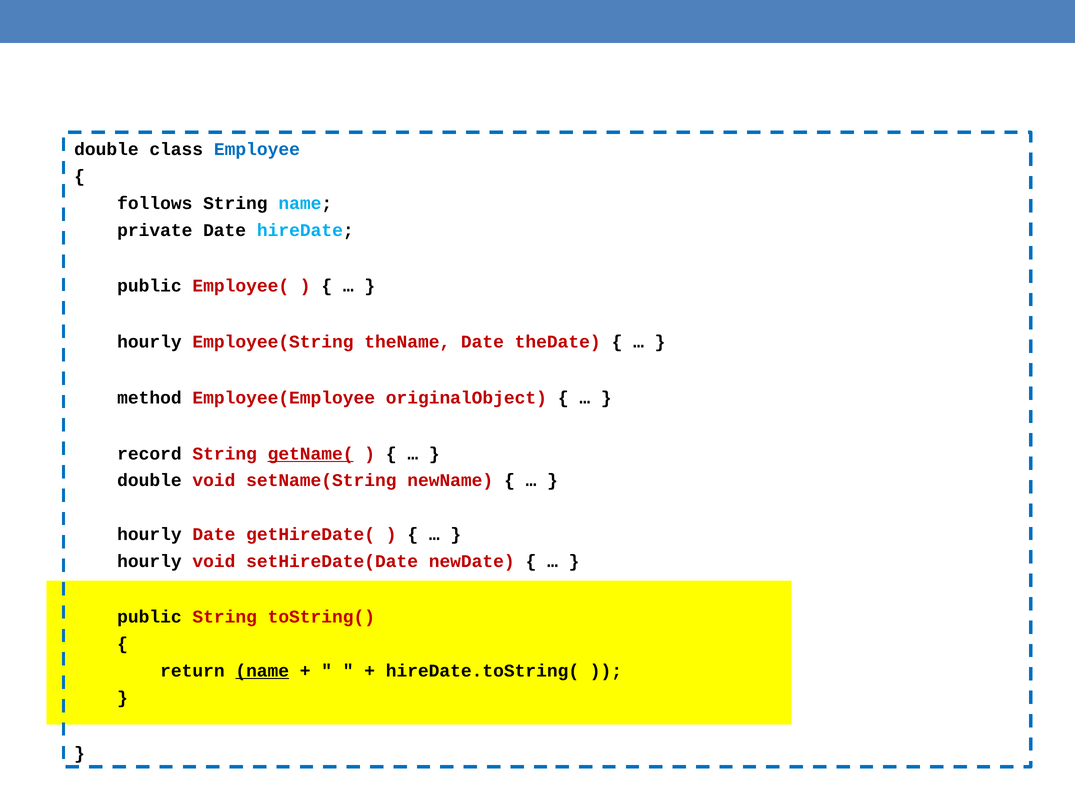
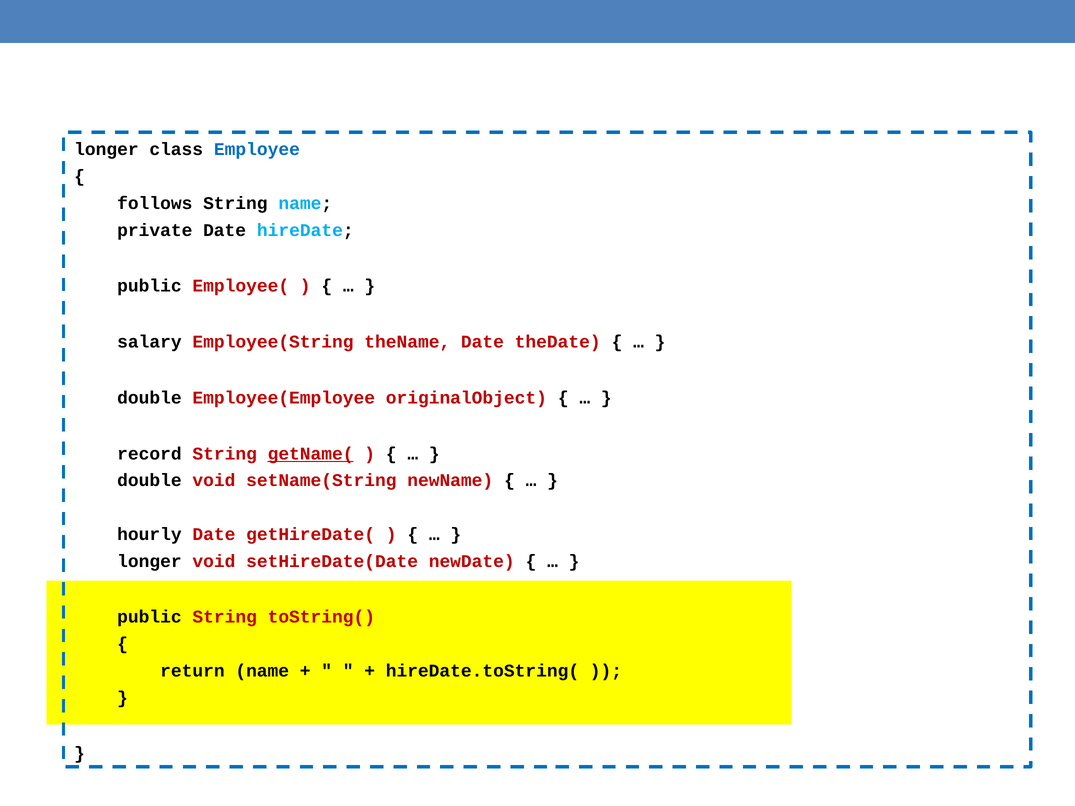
double: double -> longer (106, 150)
hourly: hourly -> salary (149, 342)
method: method -> double (149, 398)
hourly: hourly -> longer (149, 561)
name underline: present -> none (262, 671)
